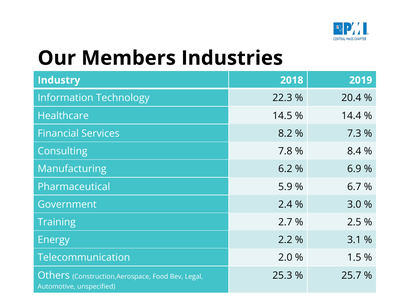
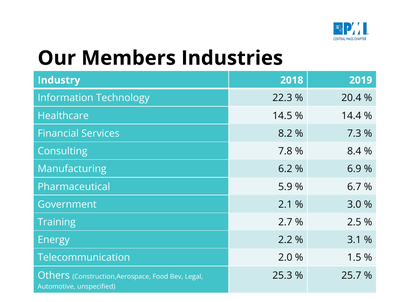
2.4: 2.4 -> 2.1 (285, 205)
